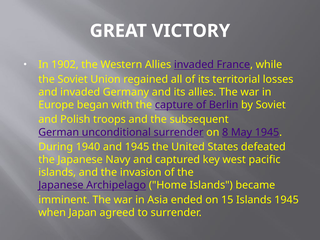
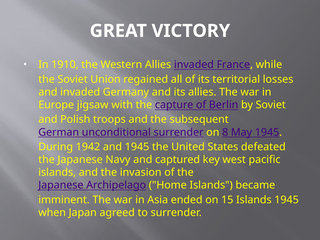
1902: 1902 -> 1910 (65, 65)
began: began -> jigsaw (93, 105)
1940: 1940 -> 1942 (88, 147)
